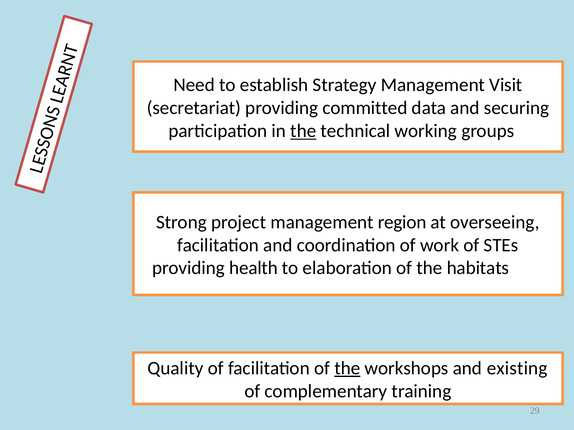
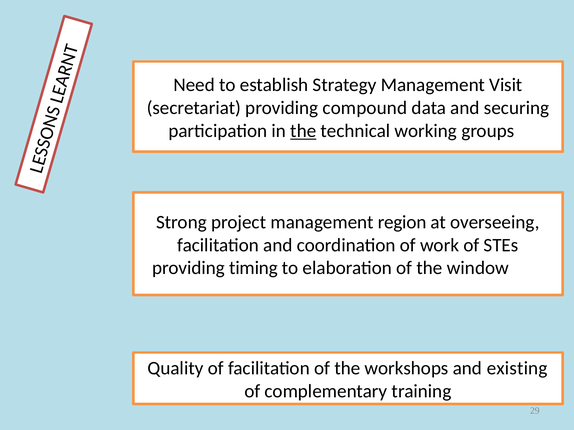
committed: committed -> compound (365, 108)
health: health -> timing (254, 268)
habitats: habitats -> window (478, 268)
the underline: present -> none (347, 369)
